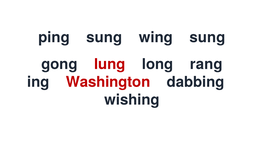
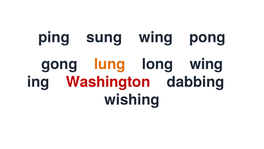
wing sung: sung -> pong (207, 37)
lung colour: red -> orange (110, 64)
long rang: rang -> wing (206, 64)
